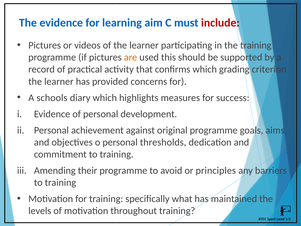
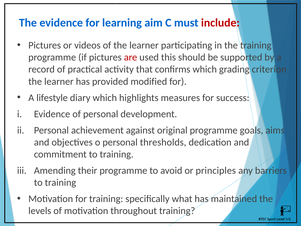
are colour: orange -> red (131, 57)
concerns: concerns -> modified (149, 81)
schools: schools -> lifestyle (52, 98)
